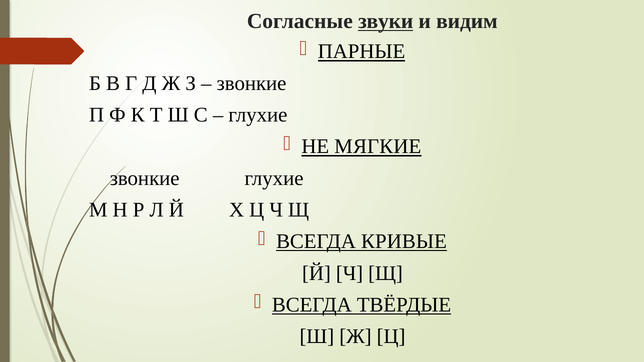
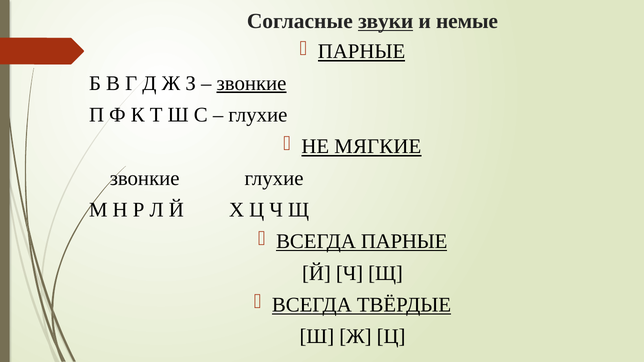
видим: видим -> немые (467, 21)
звонкие underline: none -> present (252, 83)
ВСЕГДА КРИВЫЕ: КРИВЫЕ -> ПАРНЫЕ (404, 242)
